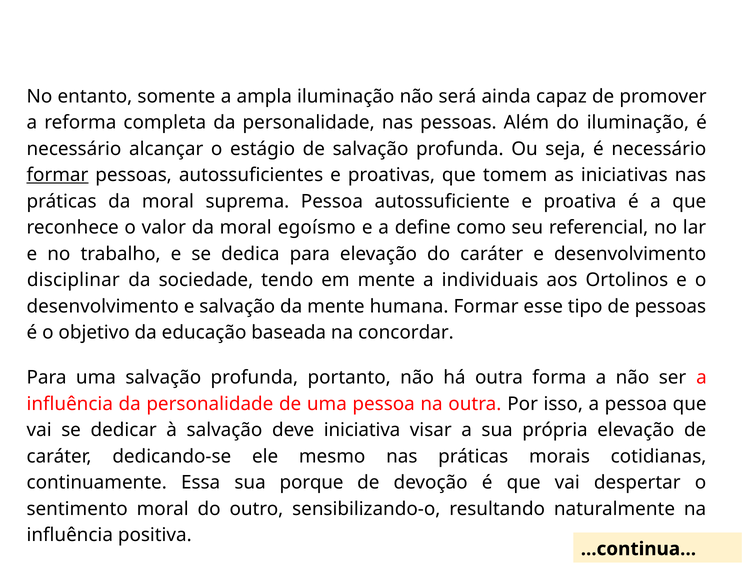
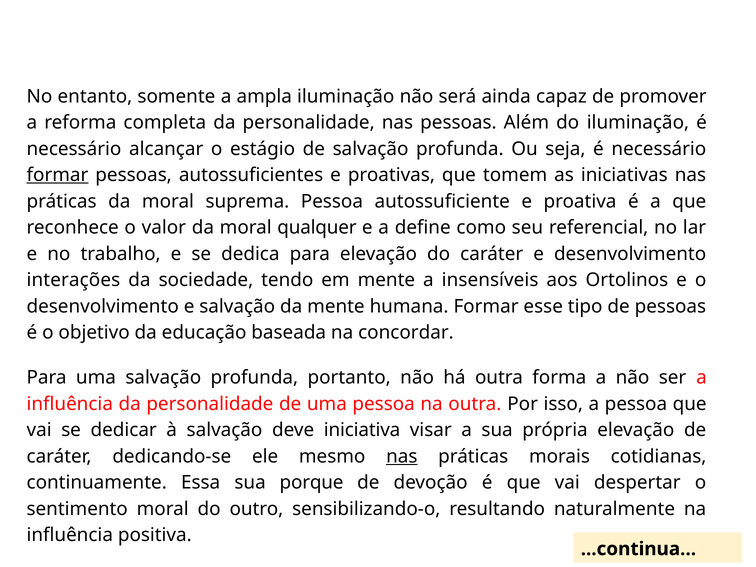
egoísmo: egoísmo -> qualquer (317, 228)
disciplinar: disciplinar -> interações (73, 280)
individuais: individuais -> insensíveis (490, 280)
nas underline: none -> present (402, 456)
